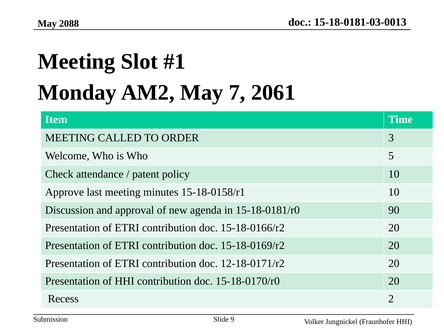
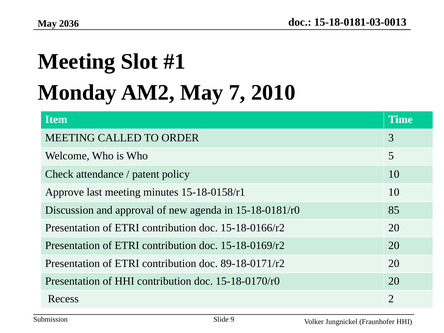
2088: 2088 -> 2036 (69, 24)
2061: 2061 -> 2010 (273, 93)
90: 90 -> 85 (394, 210)
12-18-0171/r2: 12-18-0171/r2 -> 89-18-0171/r2 (253, 263)
